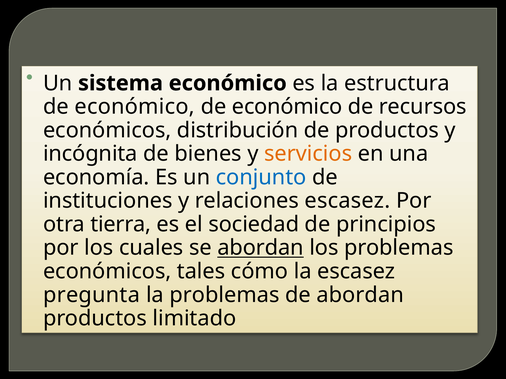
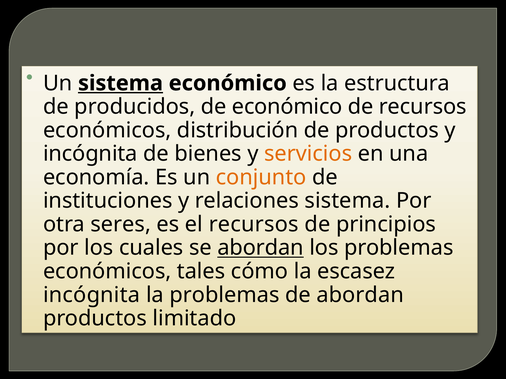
sistema underline: none -> present (121, 83)
económico: económico -> producidos (135, 107)
conjunto colour: blue -> orange (261, 177)
relaciones escasez: escasez -> sistema (347, 201)
tierra: tierra -> seres (121, 225)
el sociedad: sociedad -> recursos (254, 225)
pregunta: pregunta -> incógnita (92, 295)
